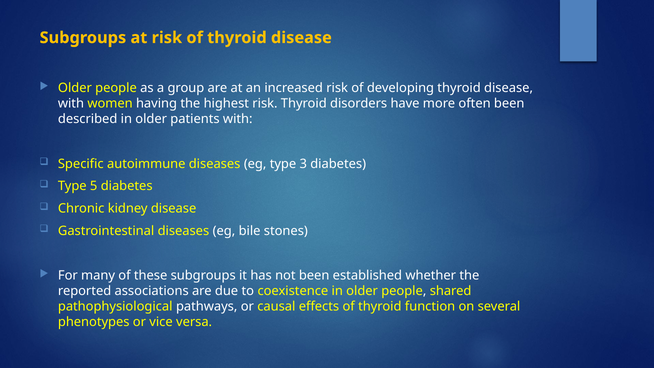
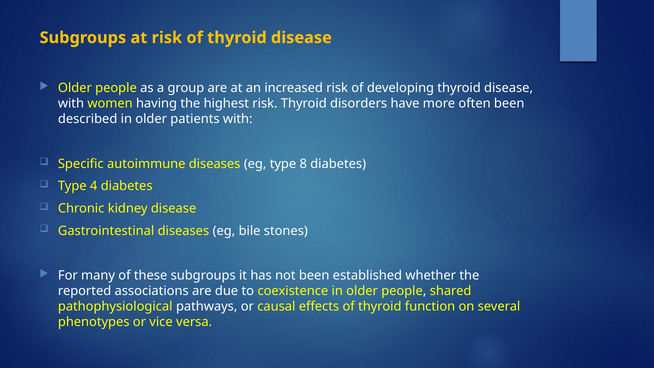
3: 3 -> 8 (303, 164)
5: 5 -> 4 (94, 186)
